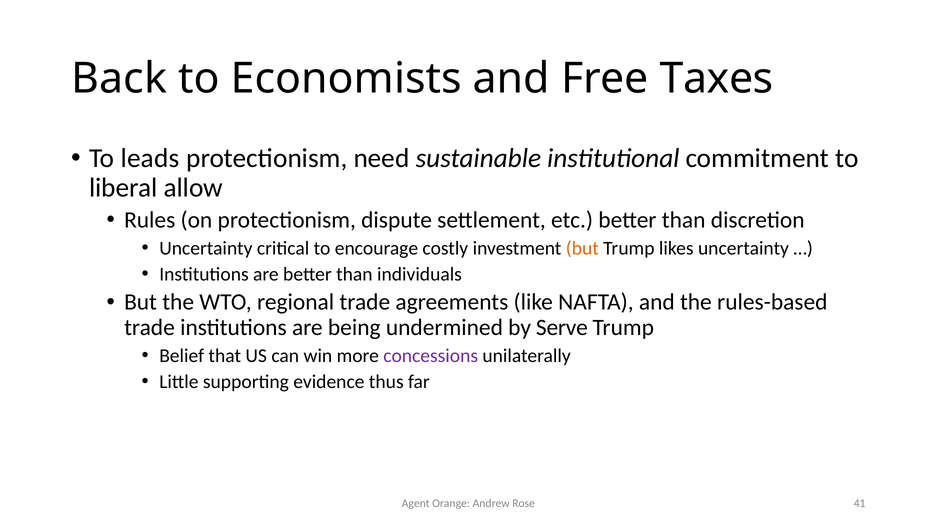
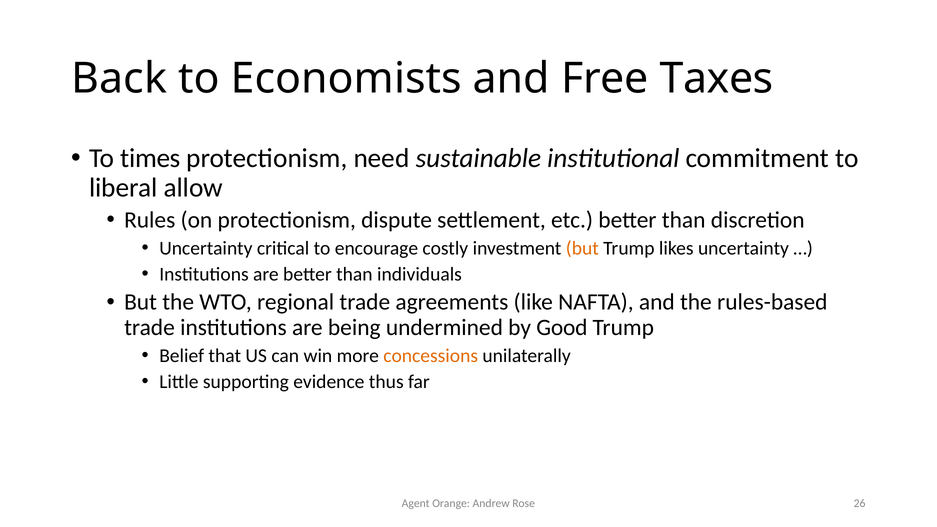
leads: leads -> times (150, 158)
Serve: Serve -> Good (562, 328)
concessions colour: purple -> orange (431, 356)
41: 41 -> 26 (860, 503)
